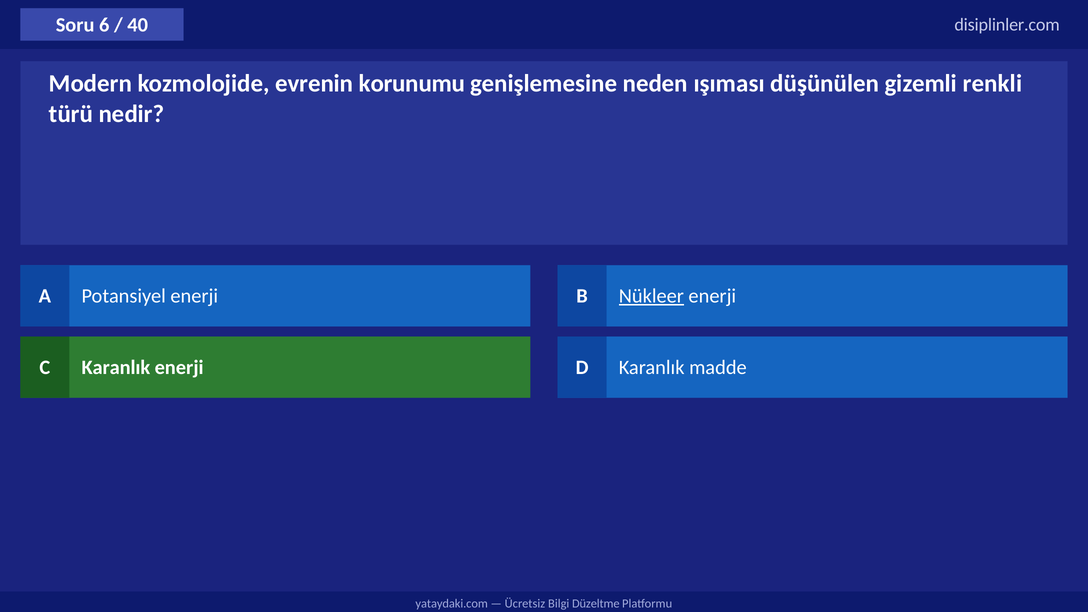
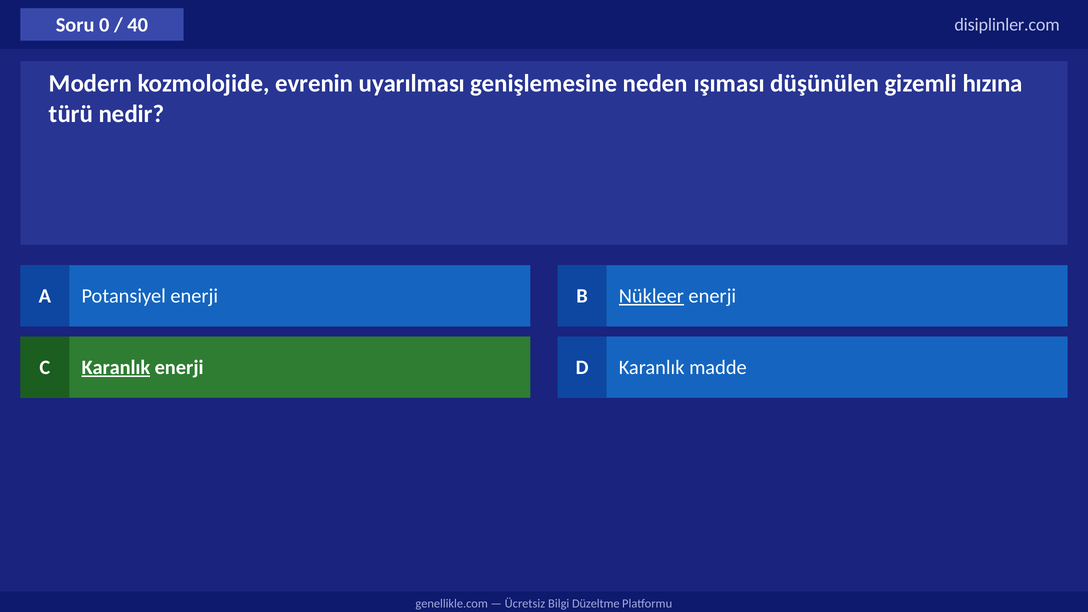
6: 6 -> 0 (104, 25)
korunumu: korunumu -> uyarılması (412, 84)
renkli: renkli -> hızına (993, 84)
Karanlık underline: none -> present (116, 367)
yataydaki.com: yataydaki.com -> genellikle.com (452, 604)
